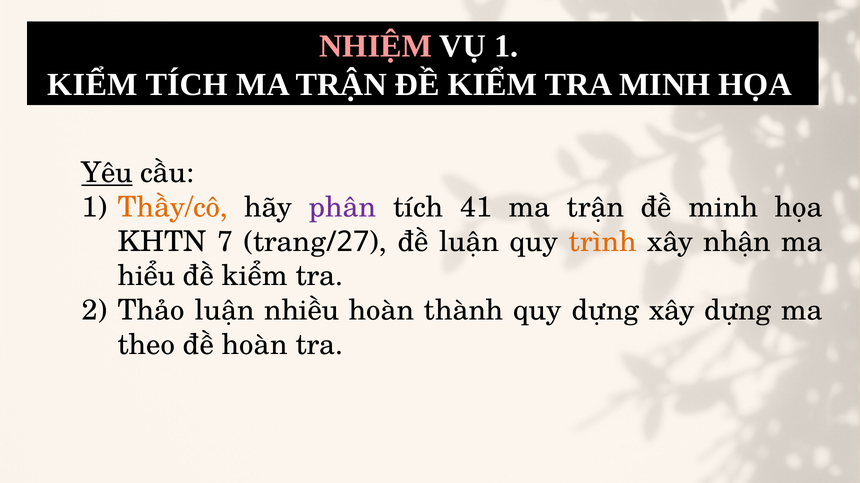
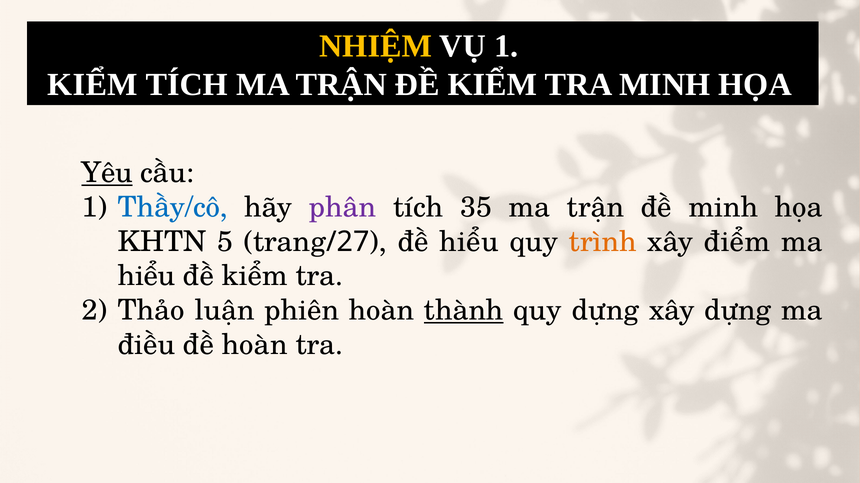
NHIỆM colour: pink -> yellow (376, 46)
Thầy/cô colour: orange -> blue (173, 208)
41: 41 -> 35 (476, 208)
7: 7 -> 5 (225, 242)
đề luận: luận -> hiểu (469, 242)
nhận: nhận -> điểm (737, 242)
nhiều: nhiều -> phiên (302, 311)
thành underline: none -> present (464, 311)
theo: theo -> điều (146, 345)
